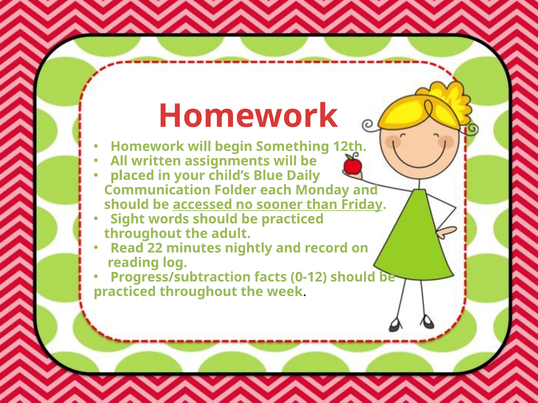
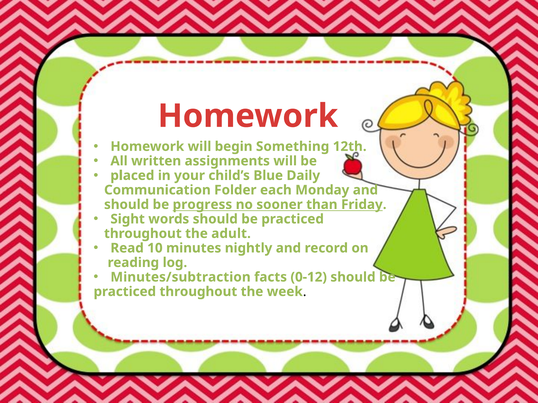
accessed: accessed -> progress (202, 205)
22: 22 -> 10 (155, 248)
Progress/subtraction: Progress/subtraction -> Minutes/subtraction (181, 277)
